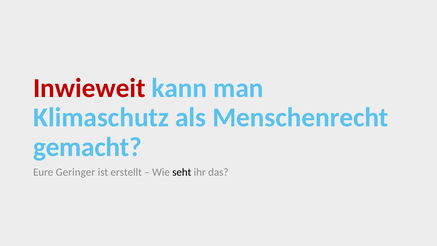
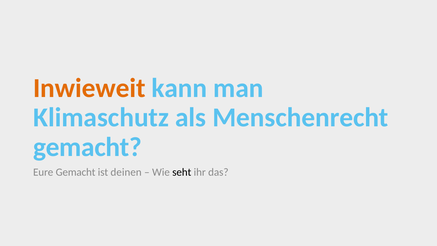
Inwieweit colour: red -> orange (89, 88)
Eure Geringer: Geringer -> Gemacht (76, 172)
erstellt: erstellt -> deinen (126, 172)
